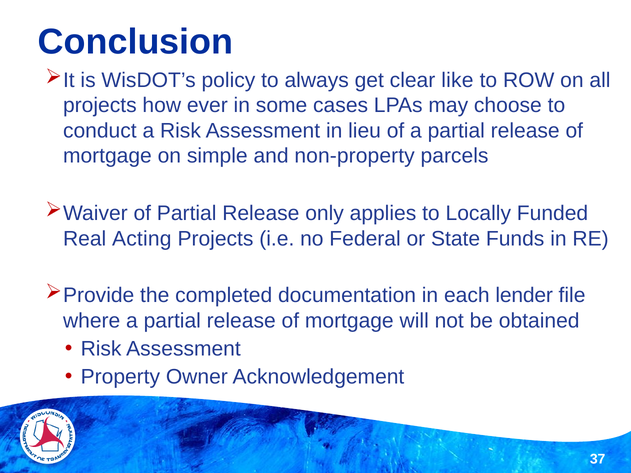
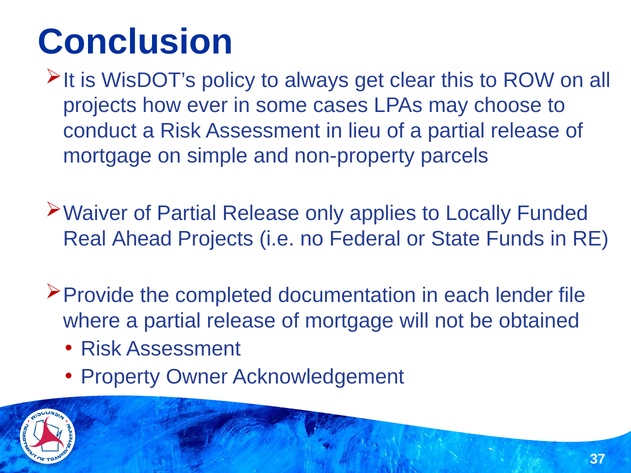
like: like -> this (457, 80)
Acting: Acting -> Ahead (142, 239)
